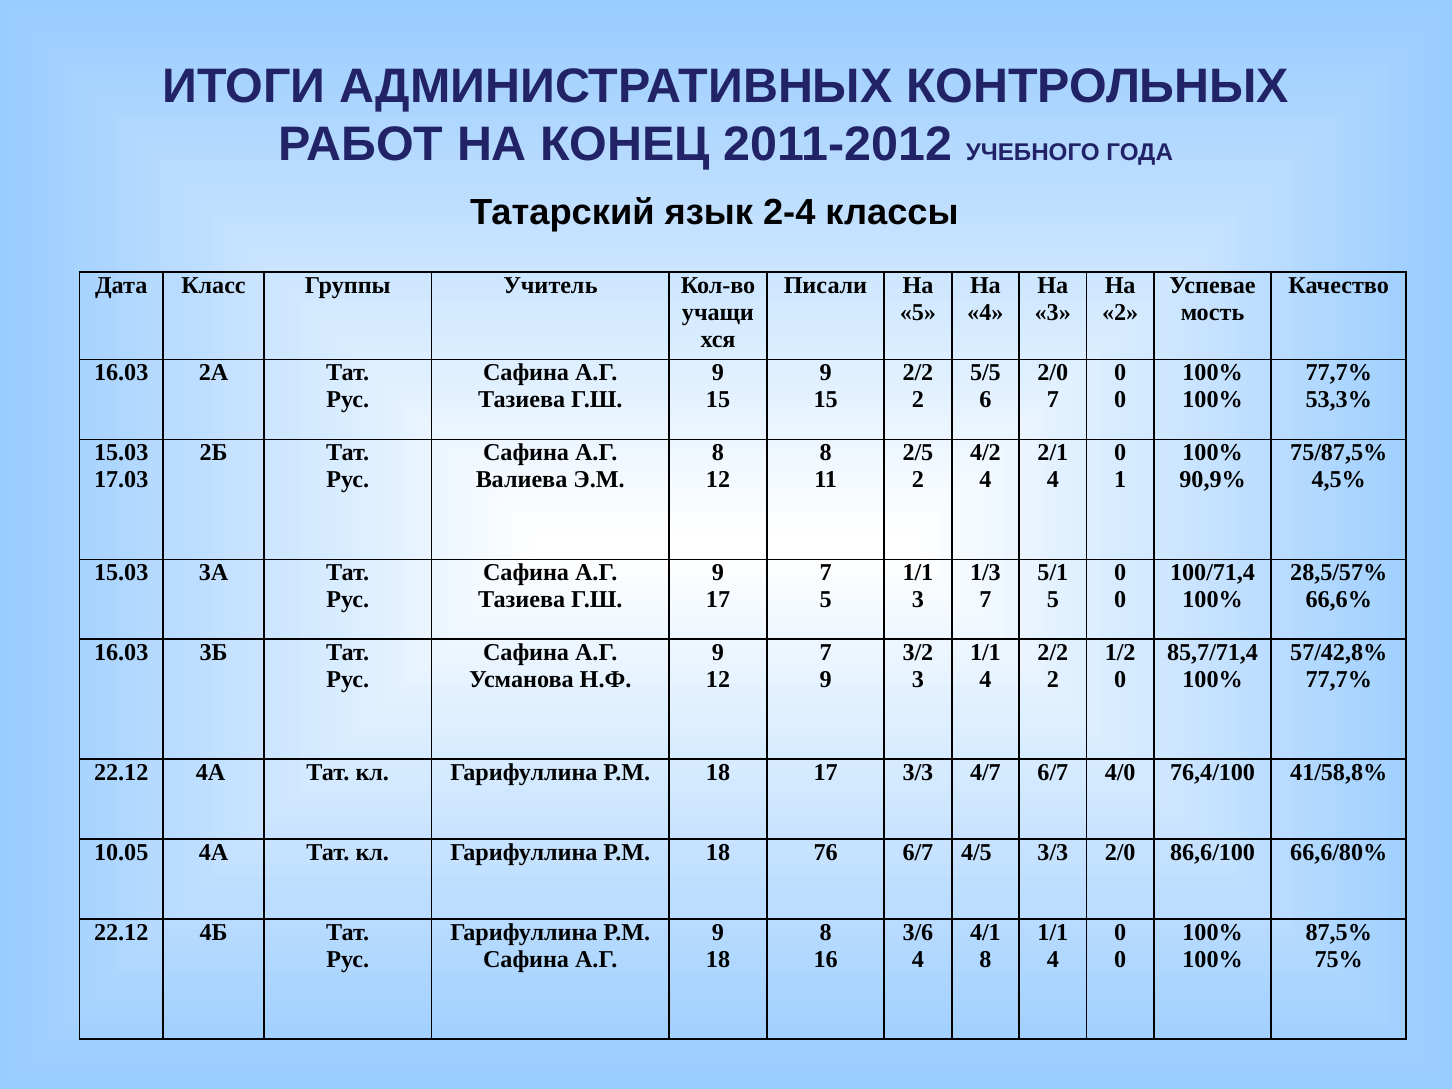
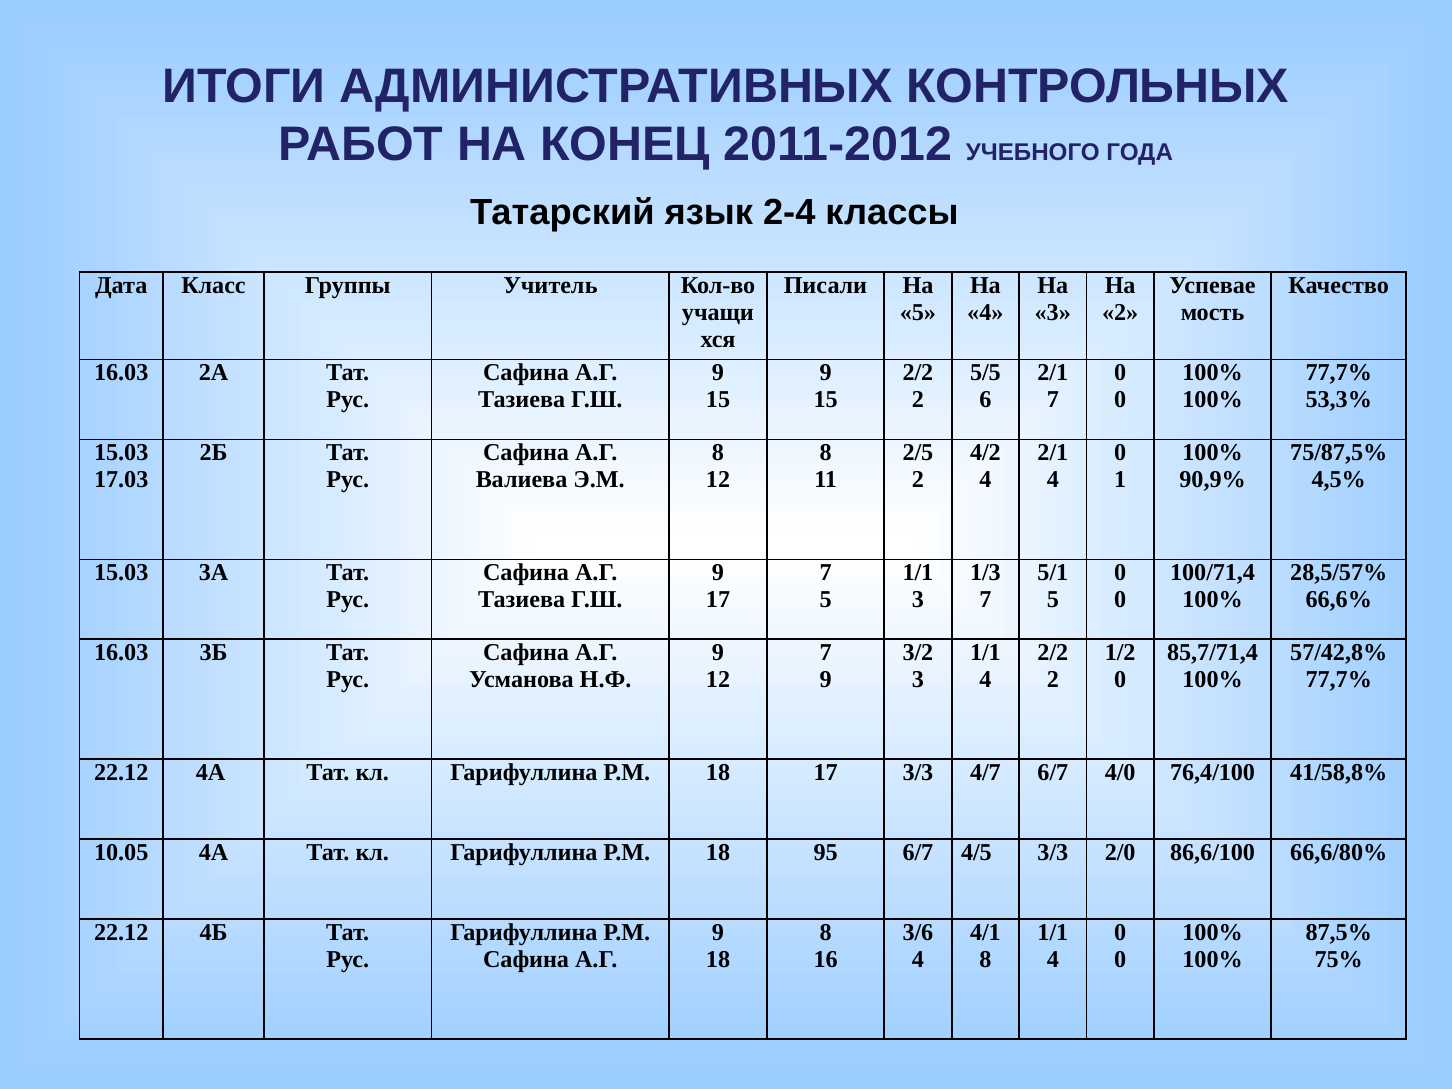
2/0: 2/0 -> 2/1 (1053, 373)
76: 76 -> 95 (826, 853)
